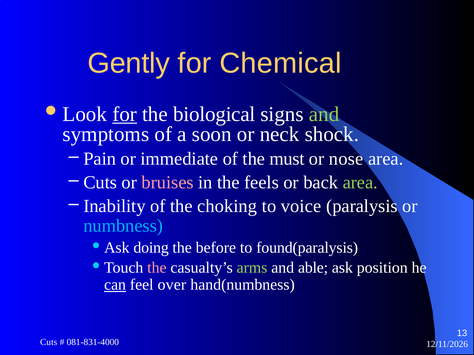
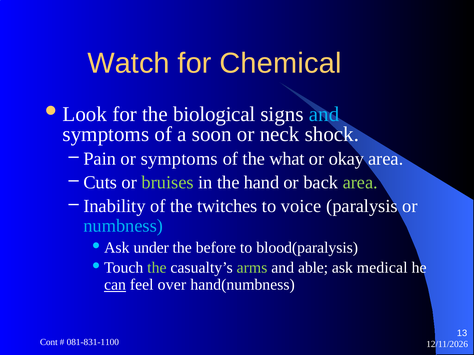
Gently: Gently -> Watch (129, 63)
for underline: present -> none (125, 114)
and colour: light green -> light blue (324, 114)
or immediate: immediate -> symptoms (179, 159)
must: must -> what (287, 159)
nose: nose -> okay (346, 159)
bruises colour: pink -> light green (168, 183)
feels: feels -> hand (262, 183)
choking: choking -> twitches (227, 206)
doing: doing -> under (151, 248)
found(paralysis: found(paralysis -> blood(paralysis (307, 248)
the colour: pink -> light green (157, 268)
position: position -> medical (382, 268)
Cuts: Cuts -> Cont (49, 342)
081-831-4000: 081-831-4000 -> 081-831-1100 (93, 342)
